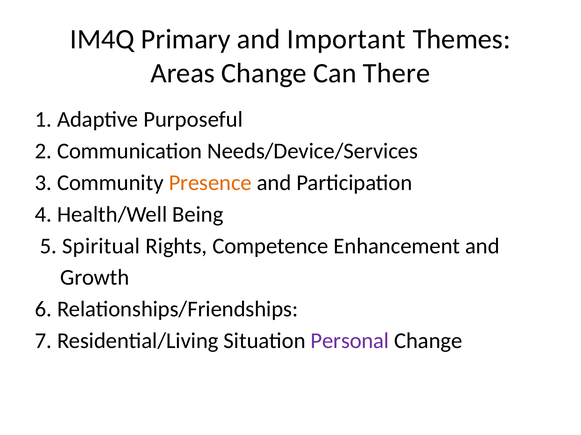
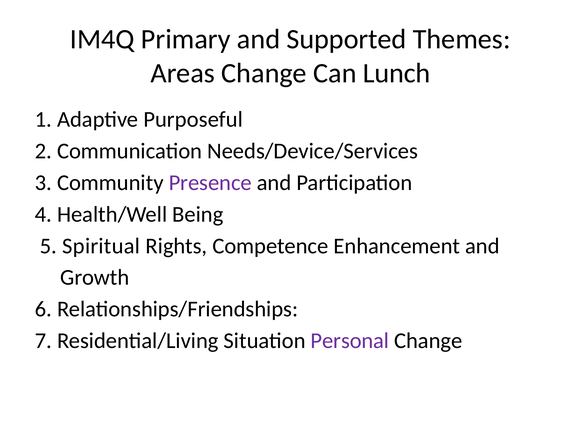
Important: Important -> Supported (346, 39)
There: There -> Lunch (397, 73)
Presence colour: orange -> purple (210, 183)
